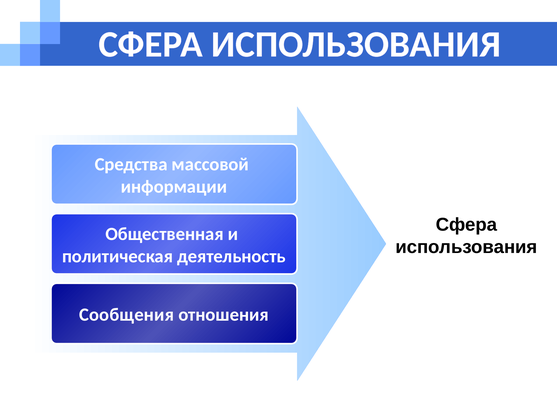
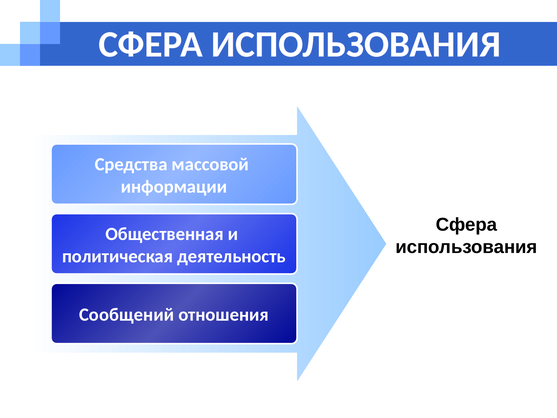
Сообщения: Сообщения -> Сообщений (127, 315)
